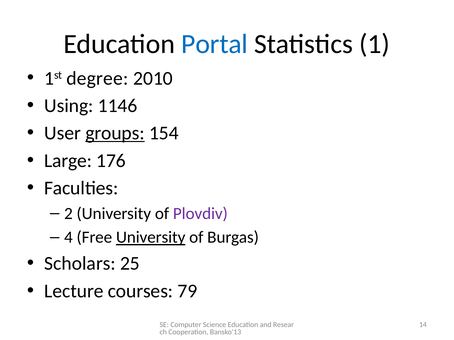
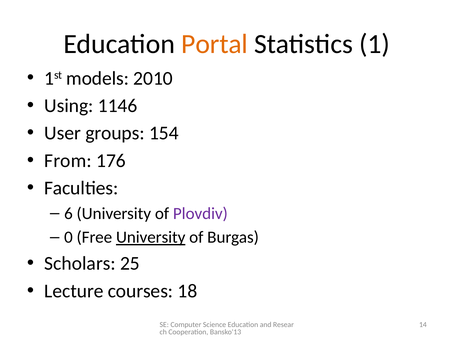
Portal colour: blue -> orange (215, 44)
degree: degree -> models (98, 78)
groups underline: present -> none (115, 133)
Large: Large -> From (68, 161)
2: 2 -> 6 (68, 214)
4: 4 -> 0 (68, 238)
79: 79 -> 18 (187, 291)
